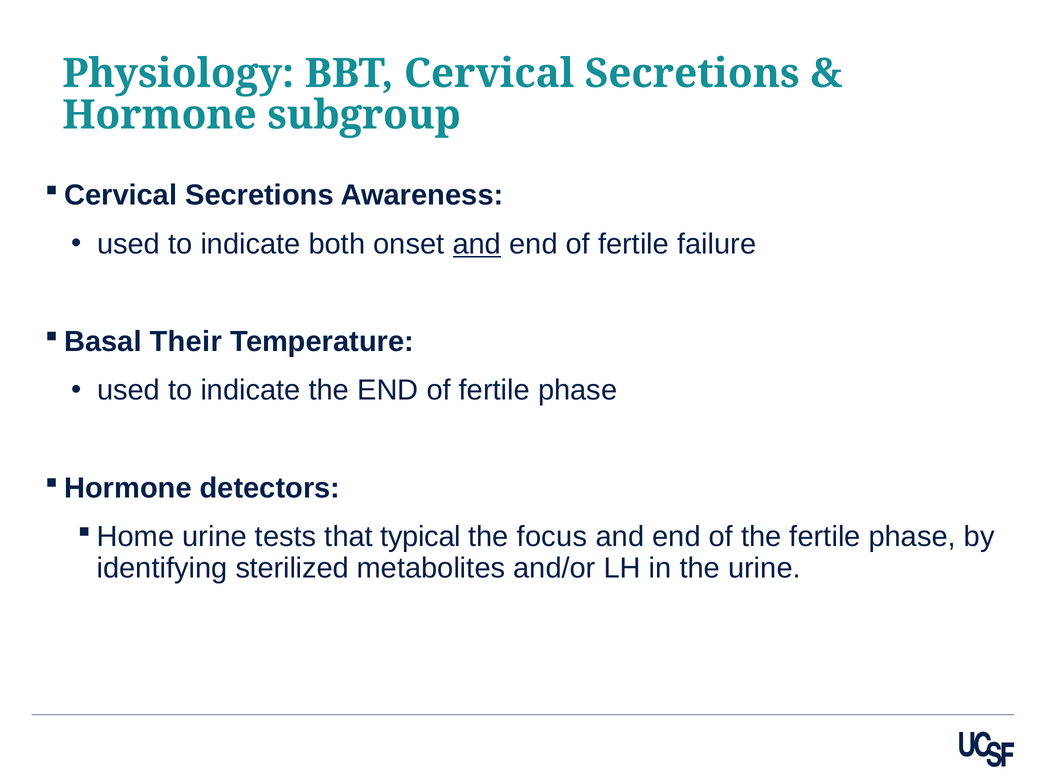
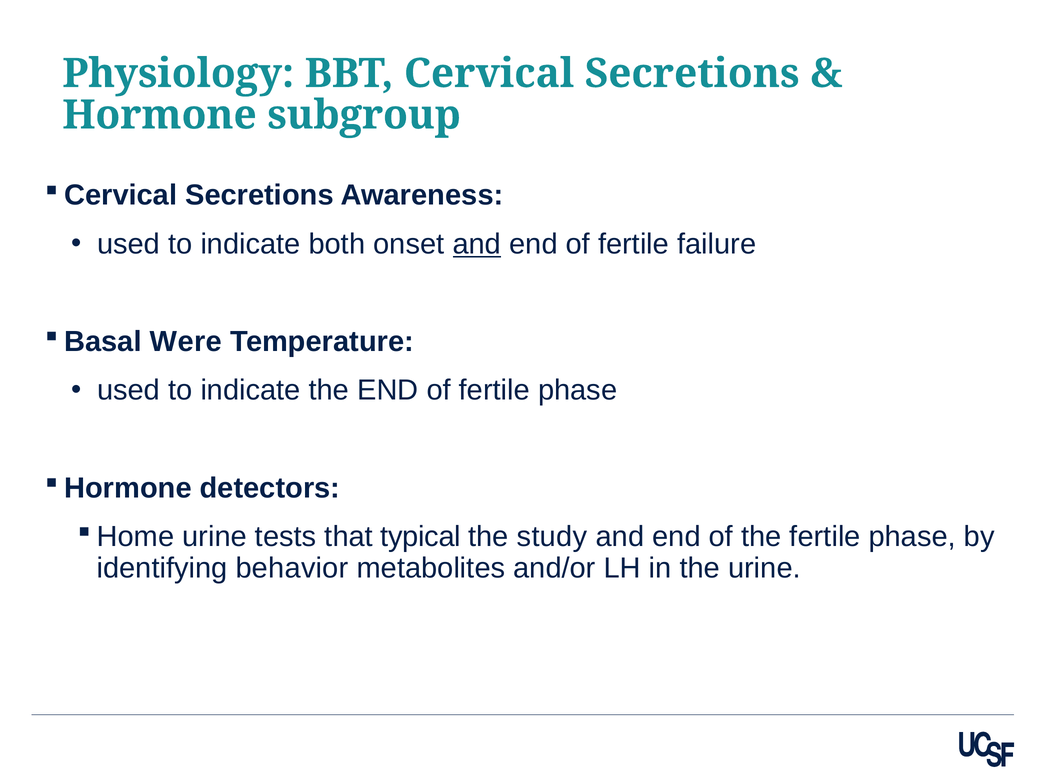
Their: Their -> Were (186, 342)
focus: focus -> study (552, 537)
sterilized: sterilized -> behavior (292, 568)
